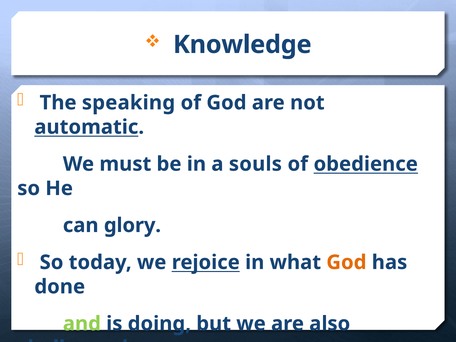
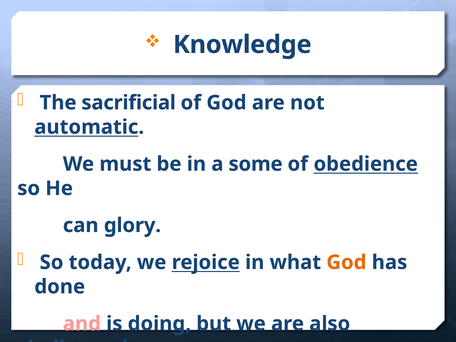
speaking: speaking -> sacrificial (129, 103)
souls: souls -> some (256, 164)
and colour: light green -> pink (82, 324)
